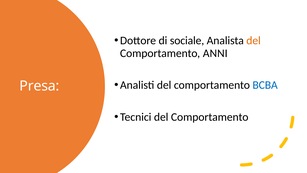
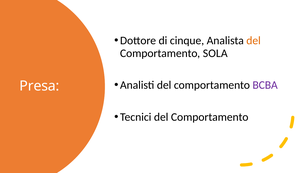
sociale: sociale -> cinque (187, 41)
ANNI: ANNI -> SOLA (215, 53)
BCBA colour: blue -> purple (265, 85)
